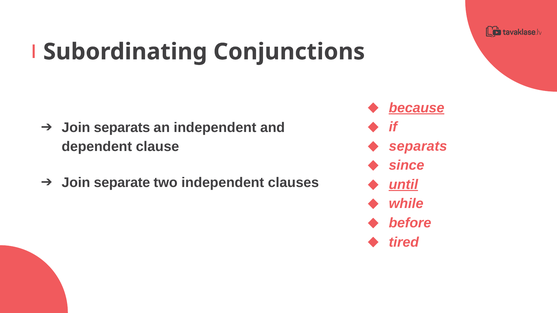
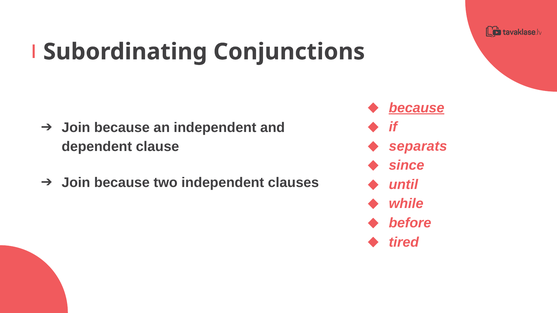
separats: separats -> because (122, 128)
separate: separate -> because (122, 183)
until underline: present -> none (403, 185)
